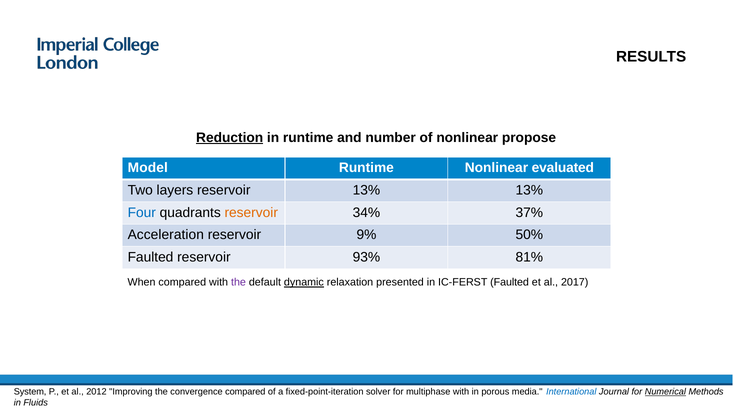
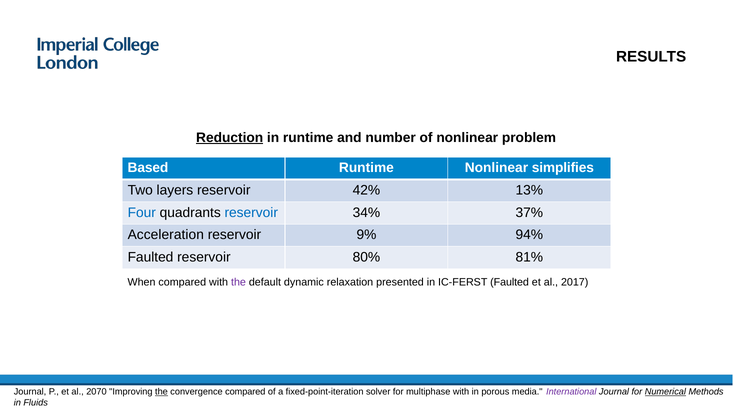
propose: propose -> problem (529, 138)
Model: Model -> Based (148, 168)
evaluated: evaluated -> simplifies (563, 168)
reservoir 13%: 13% -> 42% (366, 190)
reservoir colour: orange -> blue (251, 213)
50%: 50% -> 94% (529, 235)
93%: 93% -> 80% (366, 257)
dynamic underline: present -> none (304, 283)
System: System -> Journal (30, 392)
2012: 2012 -> 2070 (96, 392)
the underline: none -> present (161, 392)
International colour: blue -> purple (571, 392)
